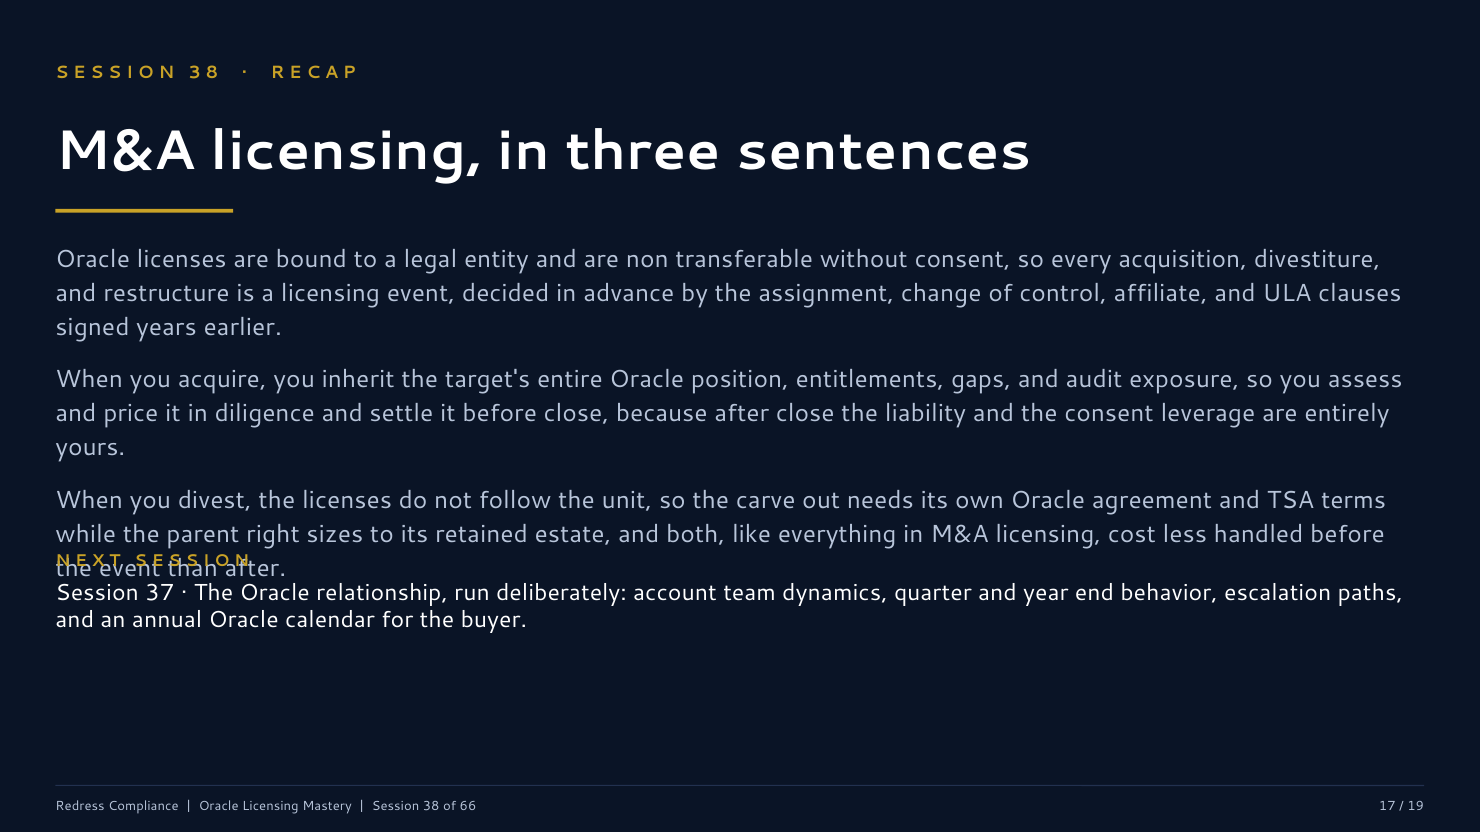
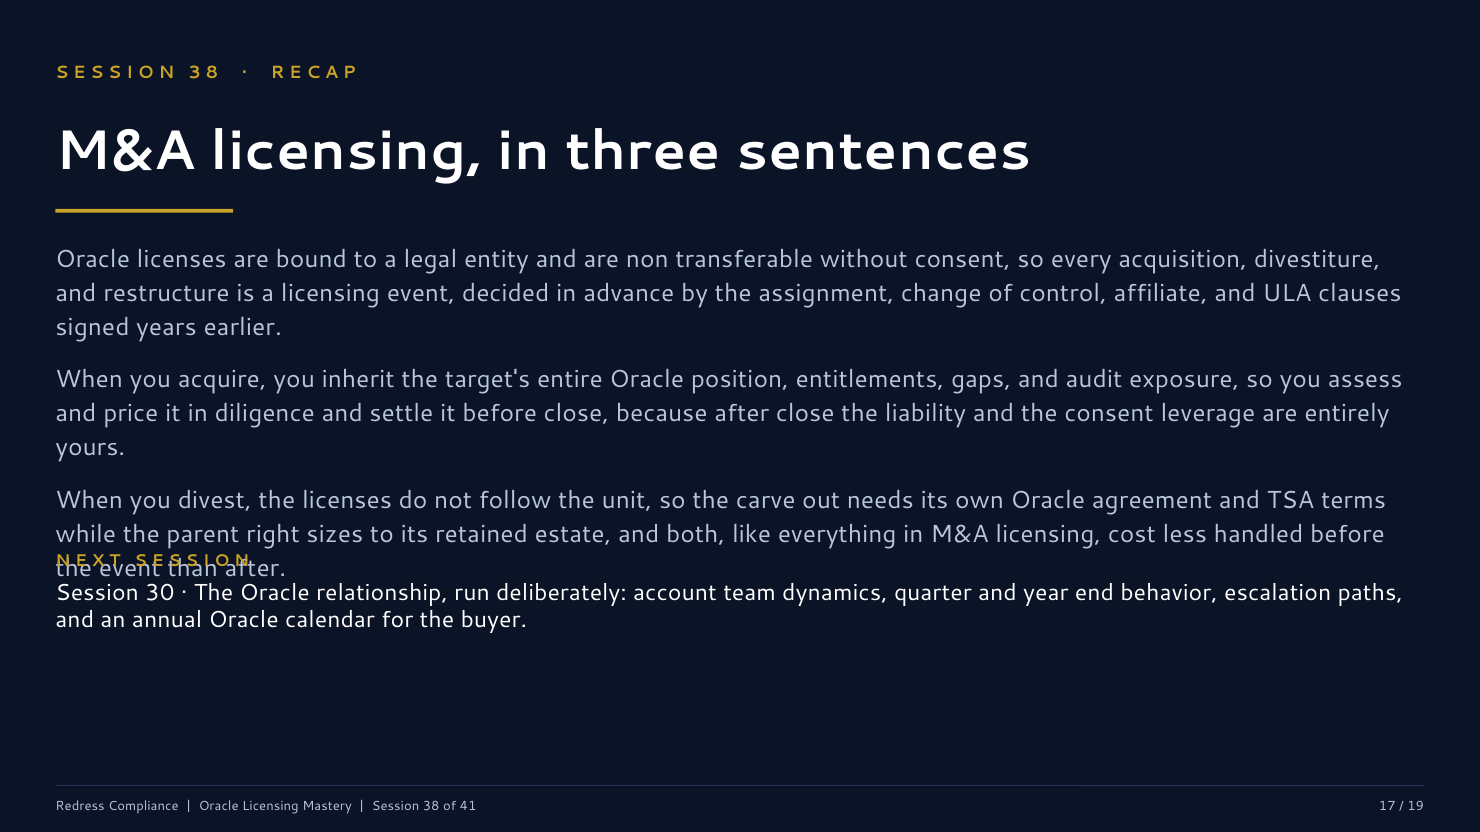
37: 37 -> 30 (160, 593)
66: 66 -> 41 (468, 807)
